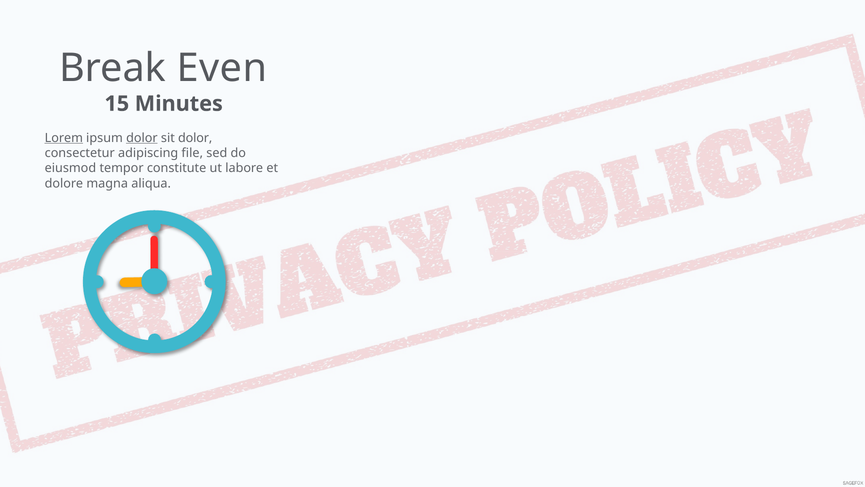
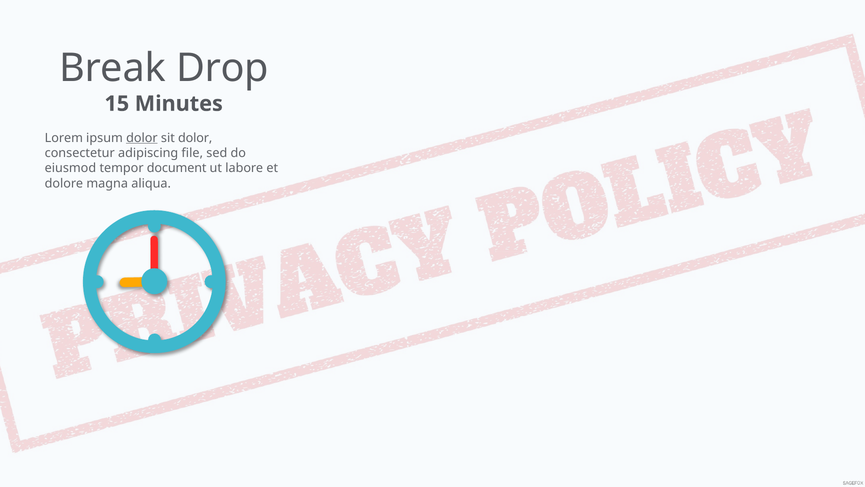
Even: Even -> Drop (222, 68)
Lorem underline: present -> none (64, 138)
constitute: constitute -> document (177, 168)
